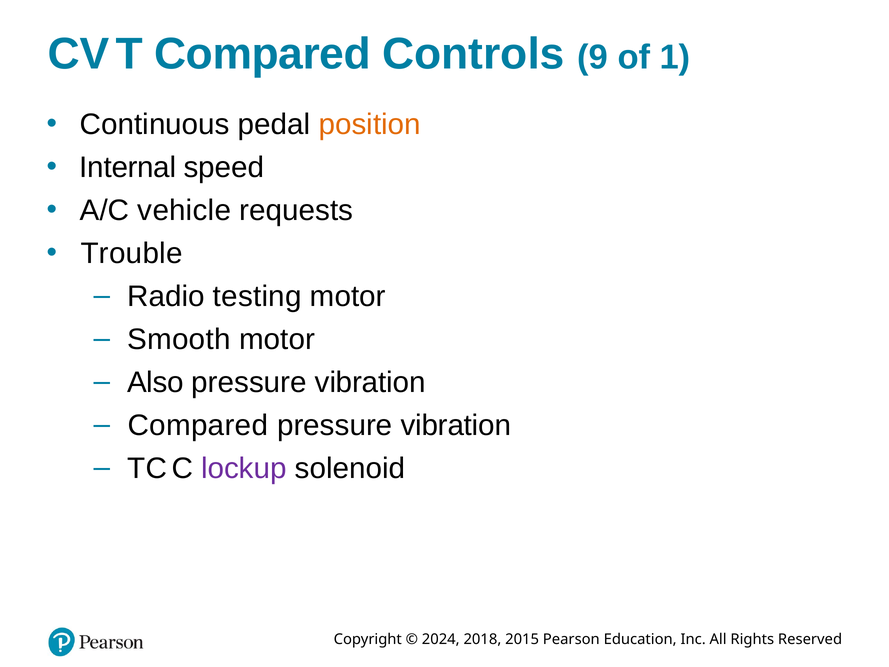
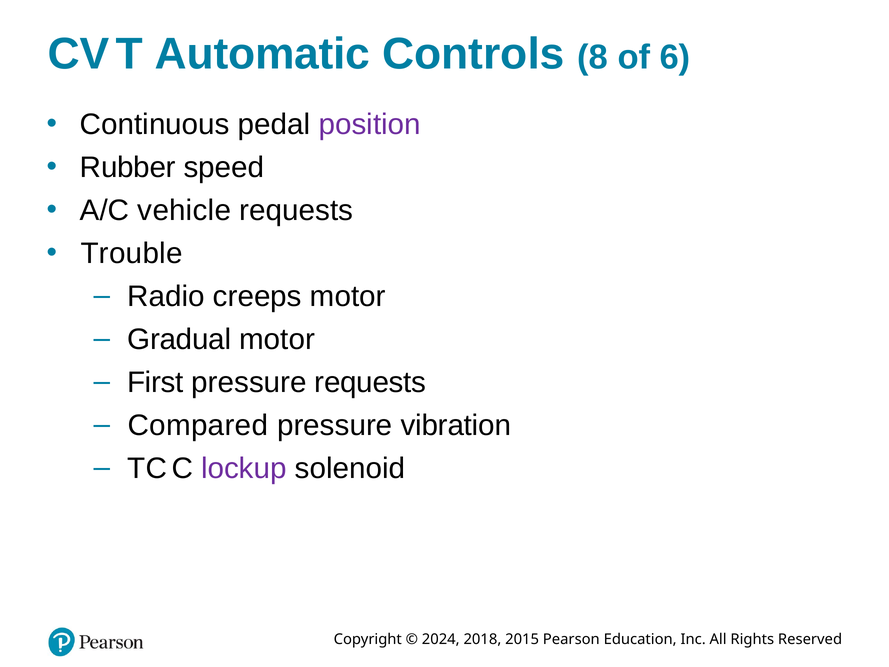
T Compared: Compared -> Automatic (263, 54)
9: 9 -> 8 (593, 57)
1: 1 -> 6 (675, 57)
position colour: orange -> purple (370, 125)
Internal: Internal -> Rubber (128, 168)
testing: testing -> creeps (257, 296)
Smooth: Smooth -> Gradual (179, 339)
Also: Also -> First (155, 382)
vibration: vibration -> requests (370, 382)
